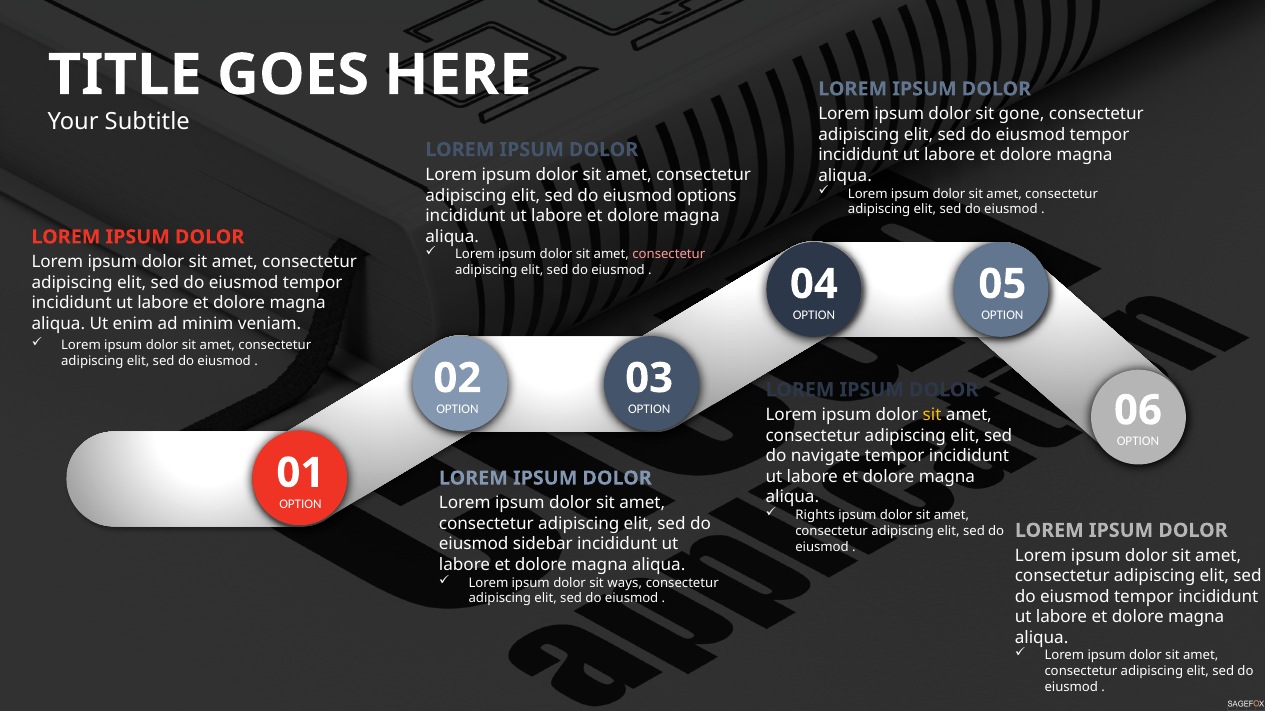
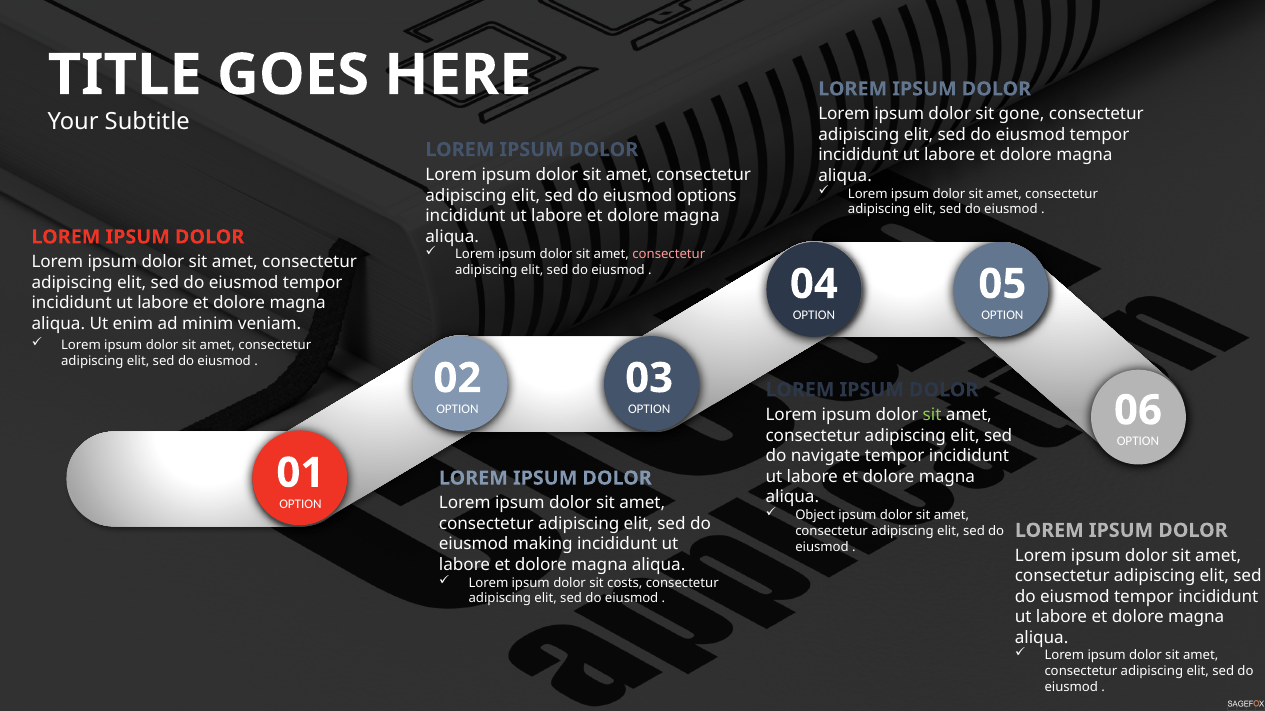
sit colour: yellow -> light green (932, 415)
Rights: Rights -> Object (815, 516)
sidebar: sidebar -> making (543, 545)
ways: ways -> costs (625, 583)
